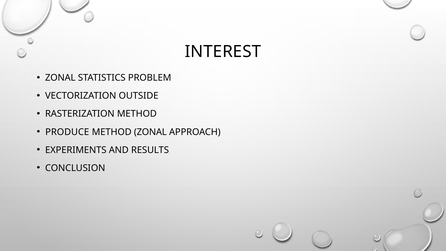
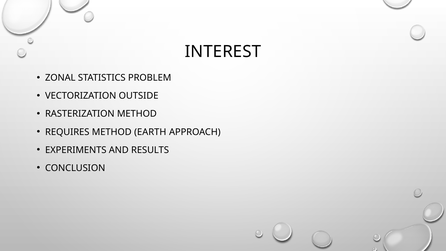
PRODUCE: PRODUCE -> REQUIRES (67, 132)
METHOD ZONAL: ZONAL -> EARTH (150, 132)
